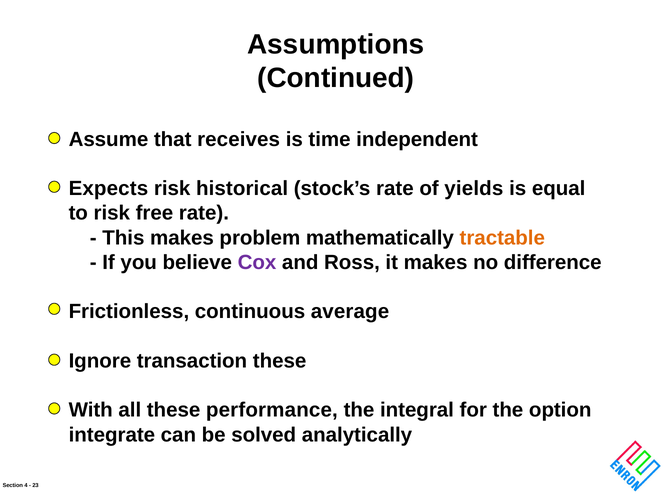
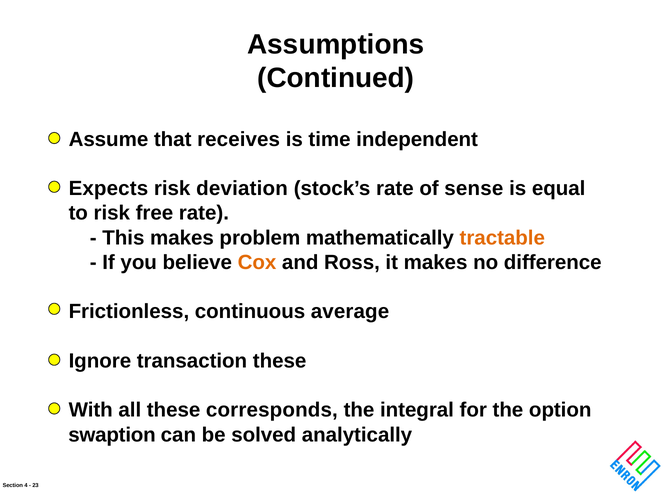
historical: historical -> deviation (242, 189)
yields: yields -> sense (474, 189)
Cox colour: purple -> orange (257, 262)
performance: performance -> corresponds (272, 410)
integrate: integrate -> swaption (112, 435)
